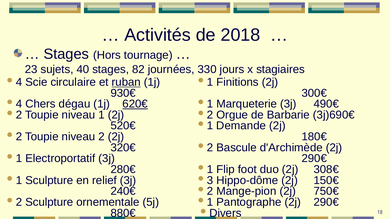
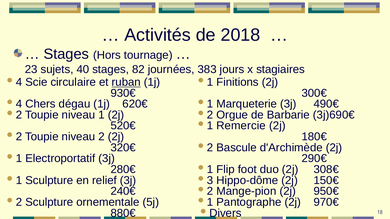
330: 330 -> 383 (207, 70)
620€ underline: present -> none (135, 104)
Demande: Demande -> Remercie (241, 126)
750€: 750€ -> 950€ (326, 192)
Pantographe 2j 290€: 290€ -> 970€ (326, 202)
